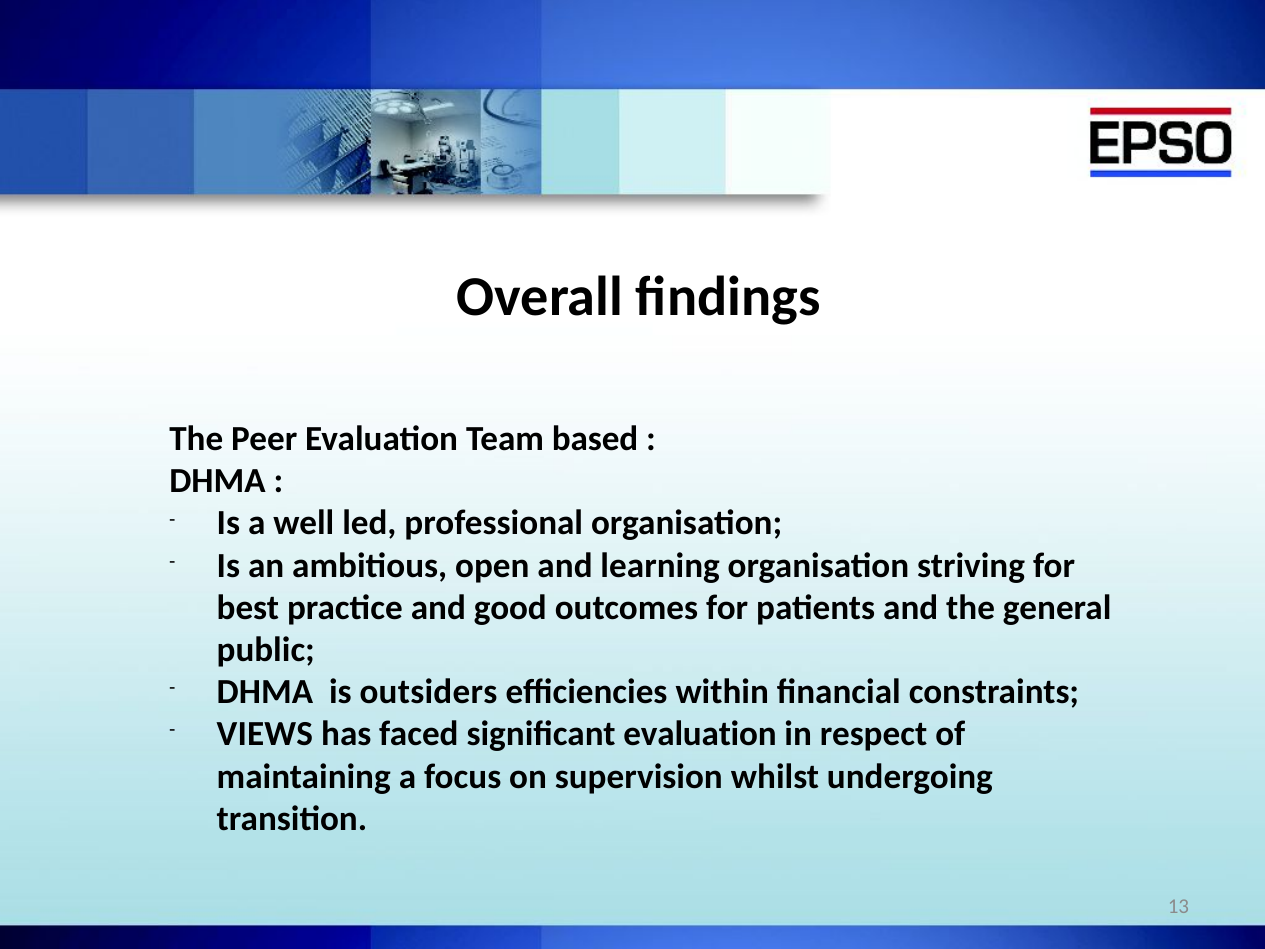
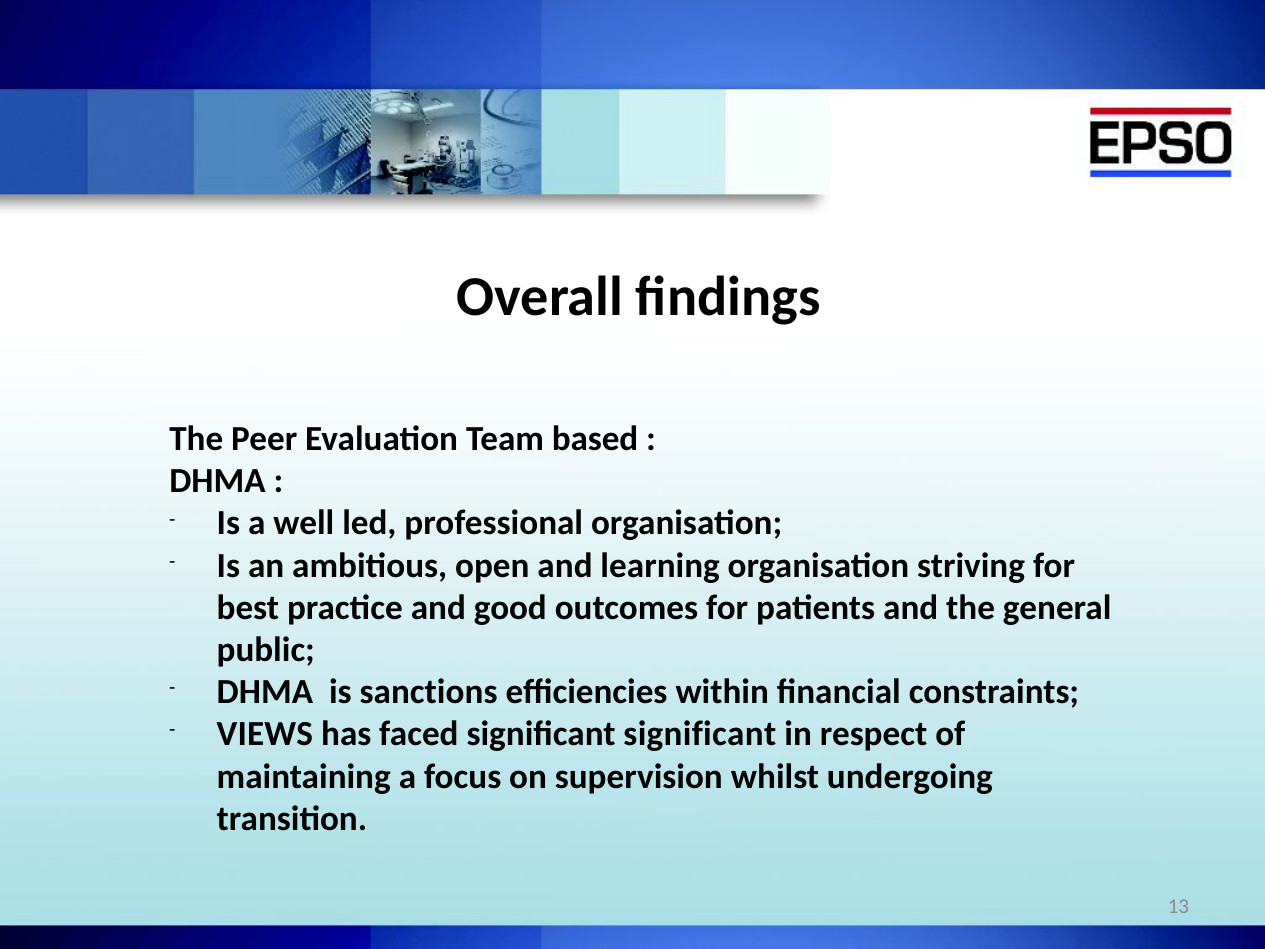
outsiders: outsiders -> sanctions (429, 692)
significant evaluation: evaluation -> significant (700, 734)
